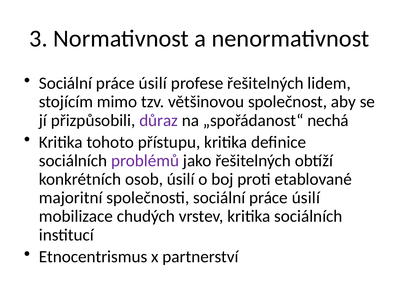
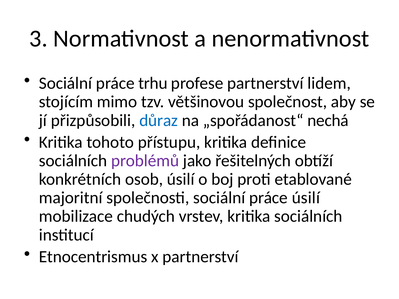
úsilí: úsilí -> trhu (153, 83)
profese řešitelných: řešitelných -> partnerství (265, 83)
důraz colour: purple -> blue (159, 120)
